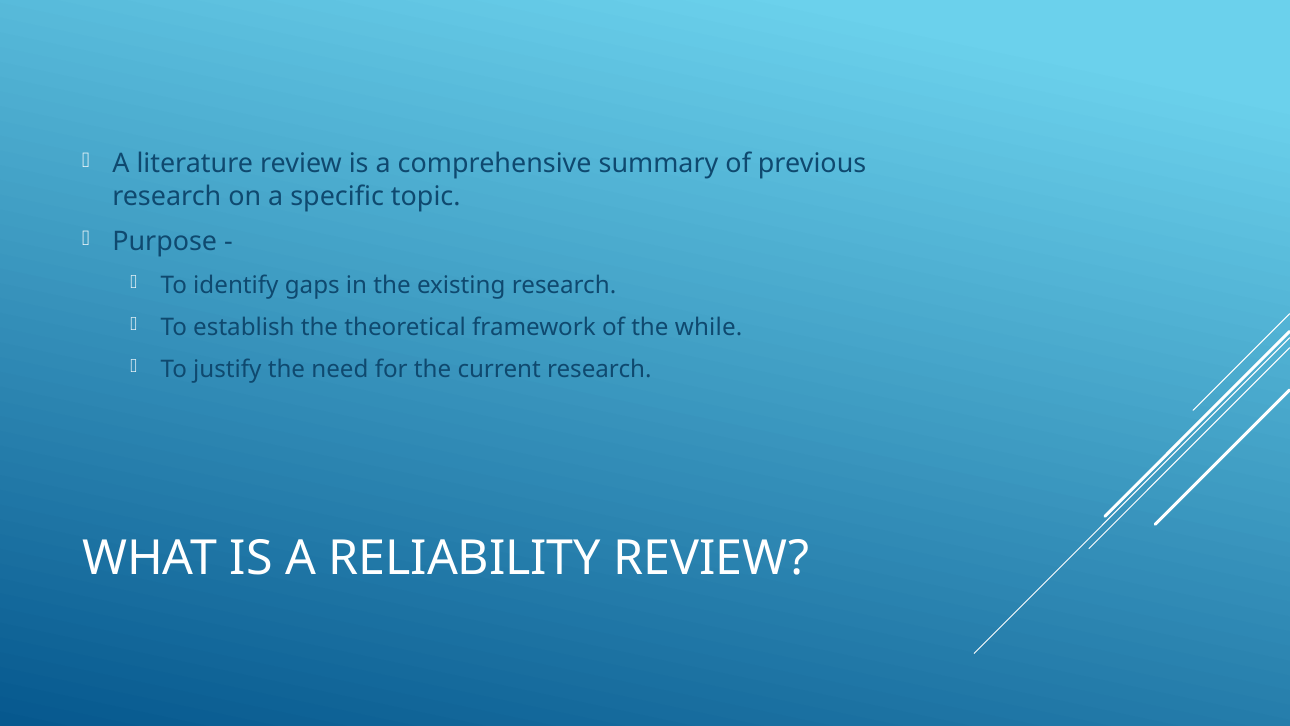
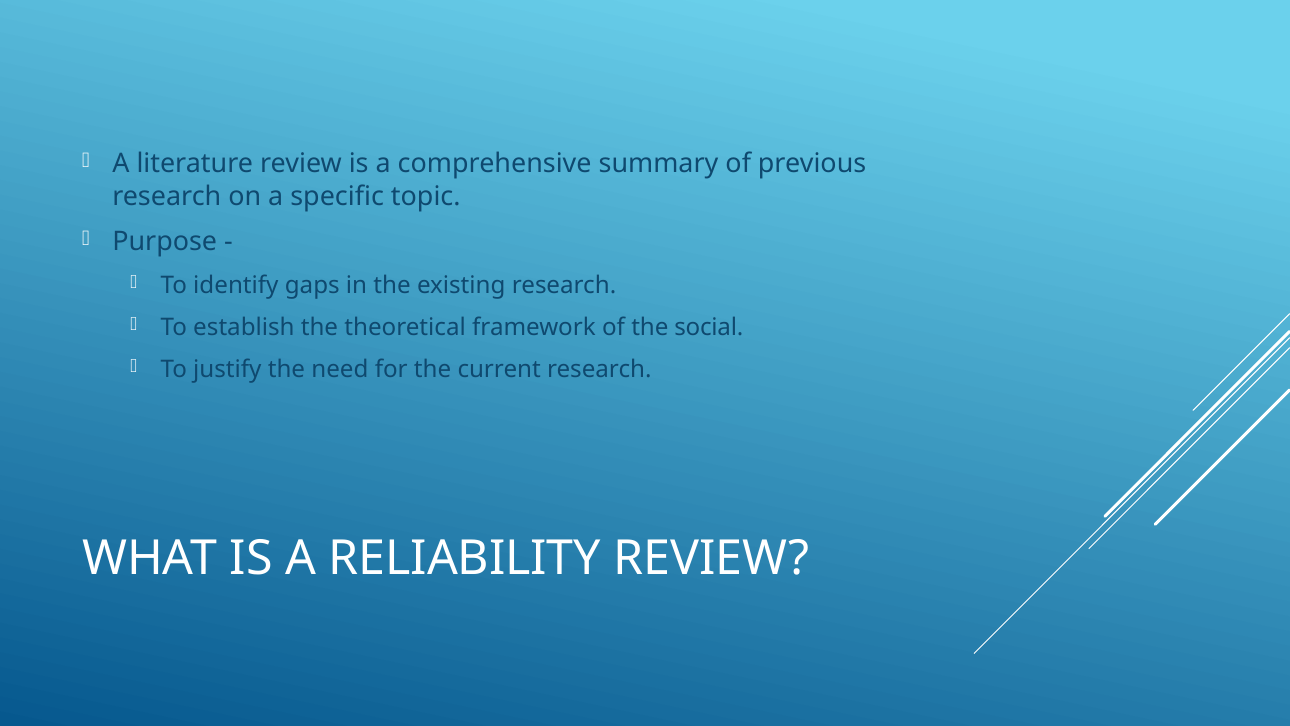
while: while -> social (709, 327)
